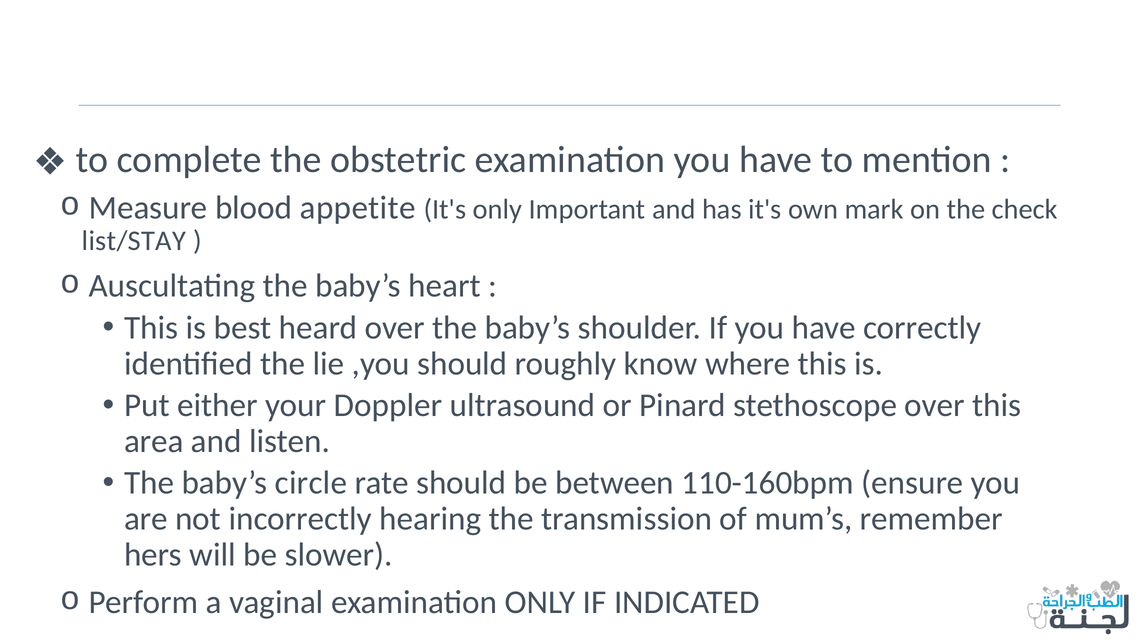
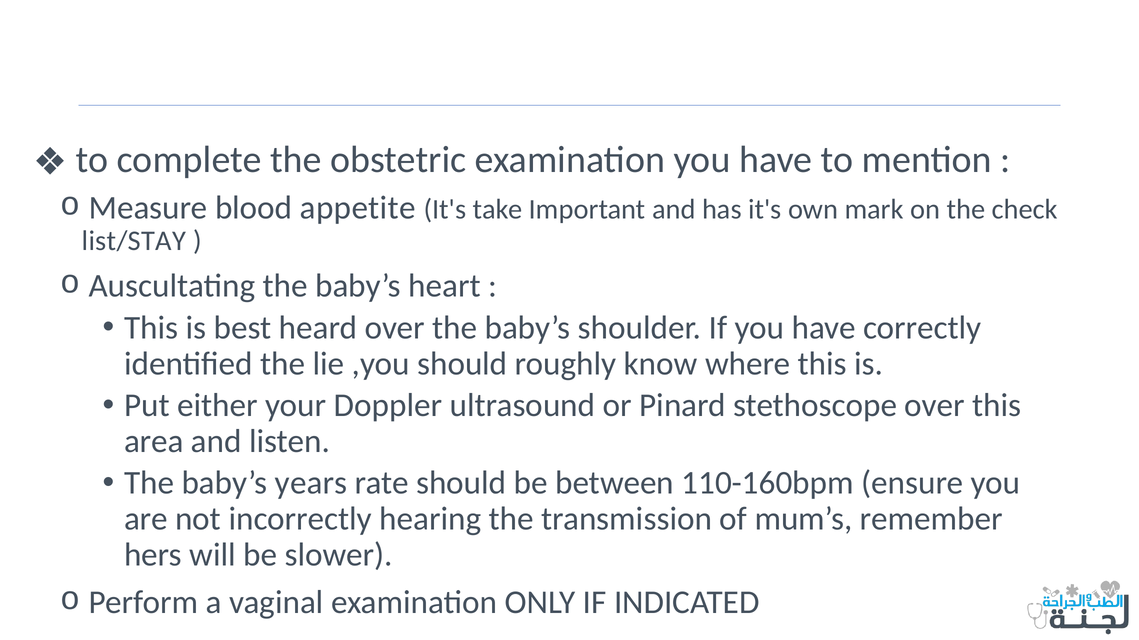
It's only: only -> take (498, 209)
circle: circle -> years (311, 484)
